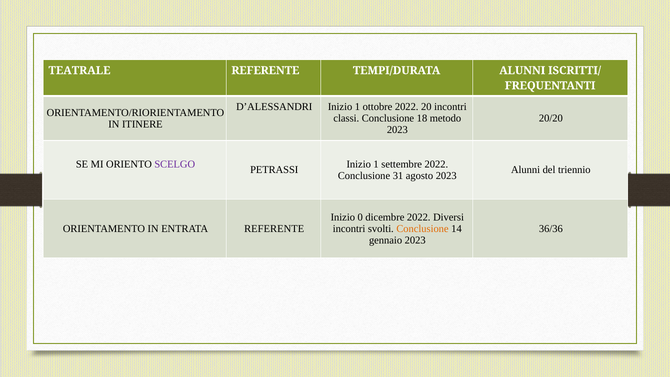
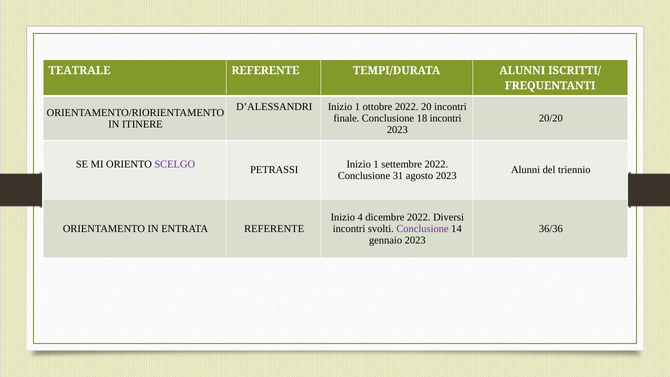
classi: classi -> finale (346, 118)
18 metodo: metodo -> incontri (446, 118)
0: 0 -> 4 (360, 217)
Conclusione colour: orange -> purple (422, 229)
